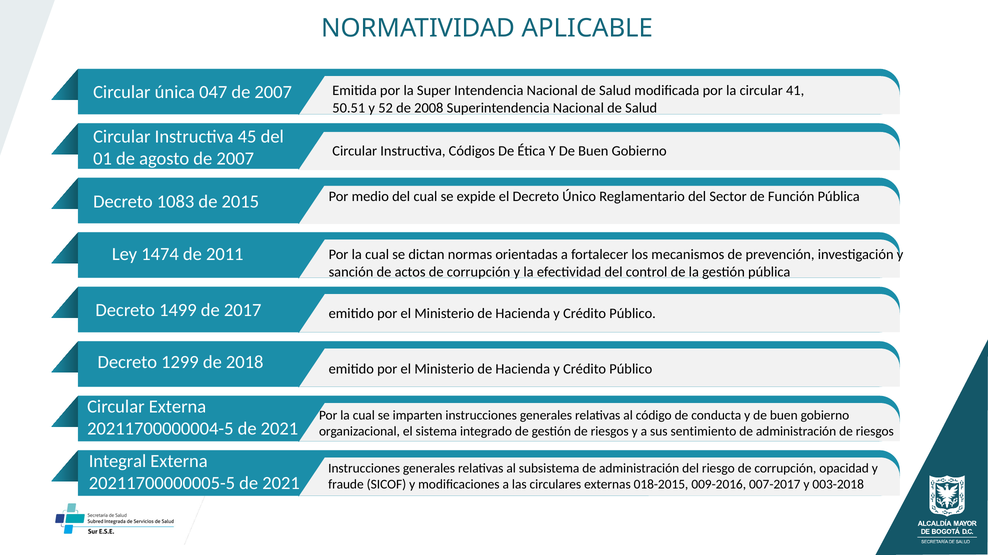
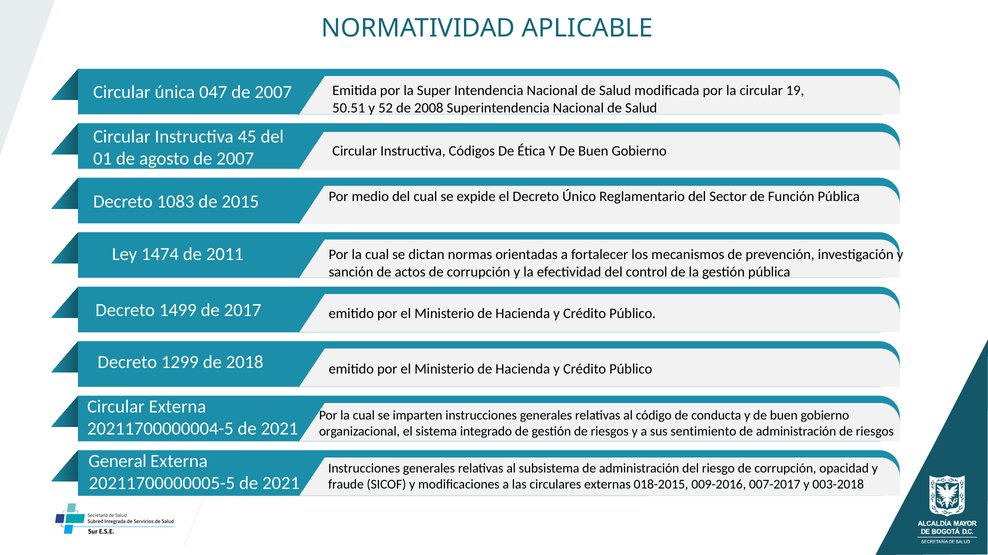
41: 41 -> 19 (795, 91)
Integral: Integral -> General (118, 462)
